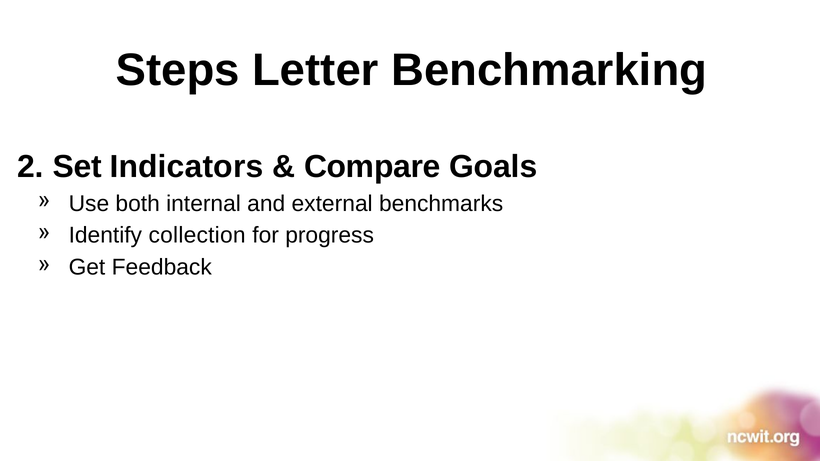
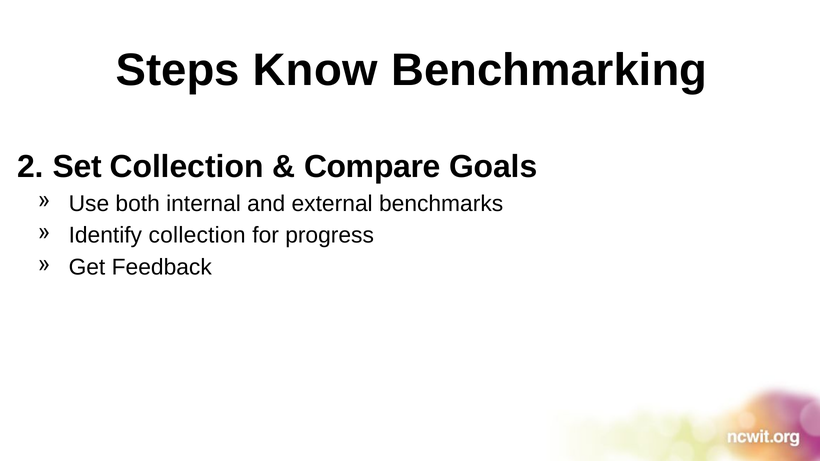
Letter: Letter -> Know (315, 70)
Set Indicators: Indicators -> Collection (187, 167)
